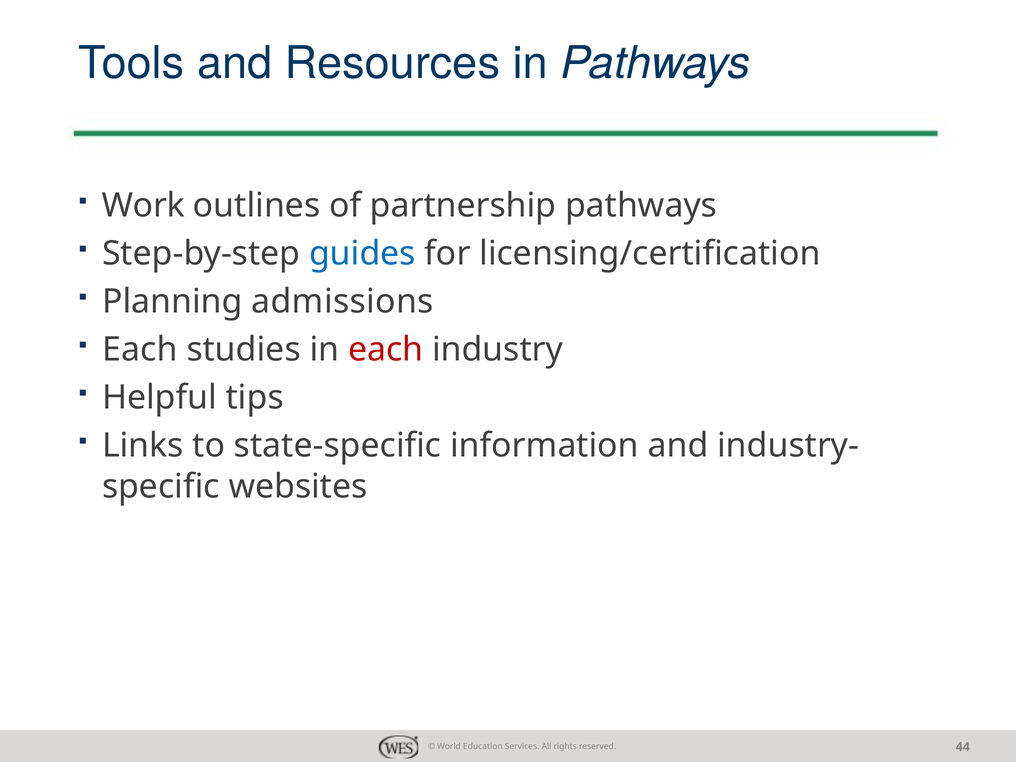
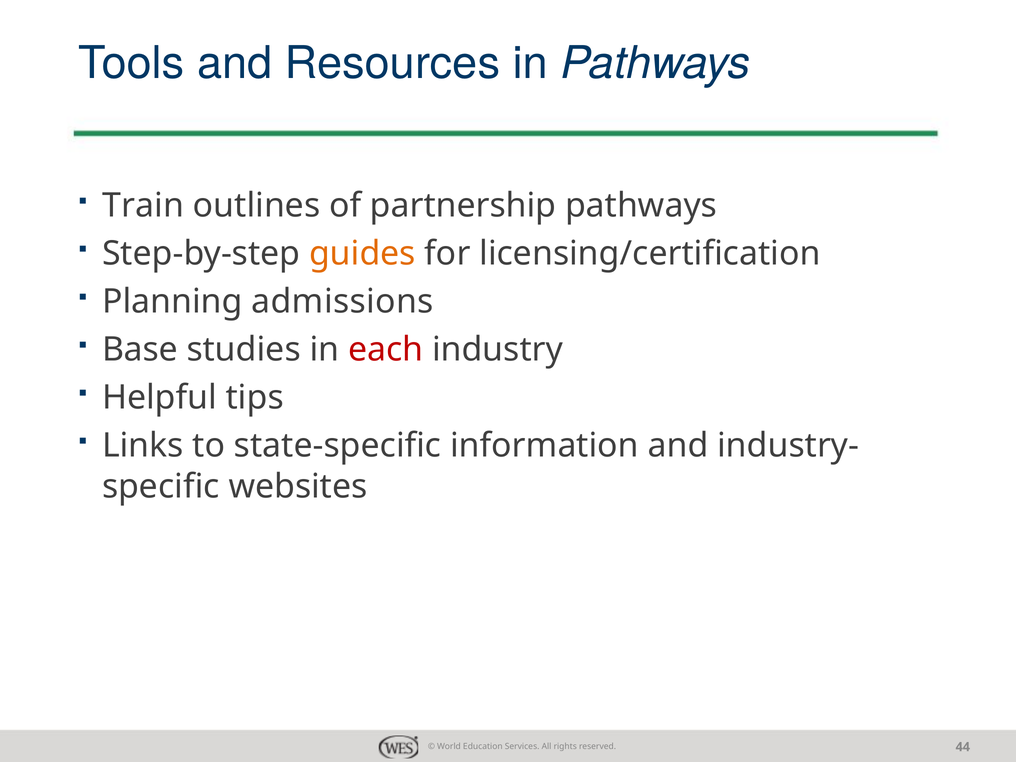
Work: Work -> Train (143, 206)
guides colour: blue -> orange (362, 254)
Each: Each -> Base (140, 350)
